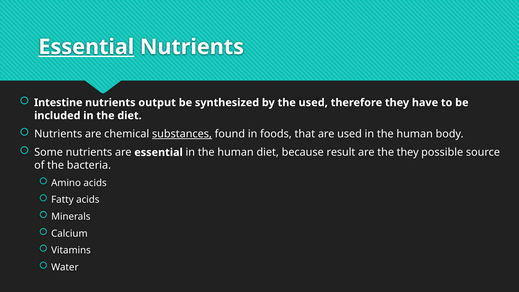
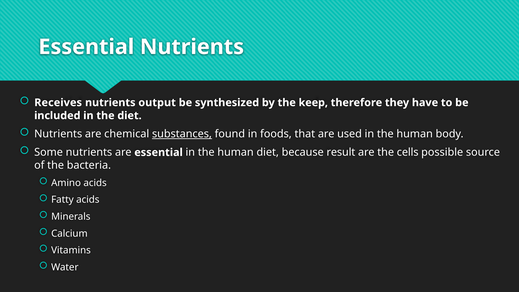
Essential underline: present -> none (86, 47)
Intestine: Intestine -> Receives (58, 103)
the used: used -> keep (313, 103)
the they: they -> cells (408, 152)
